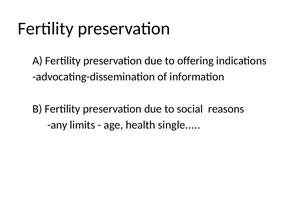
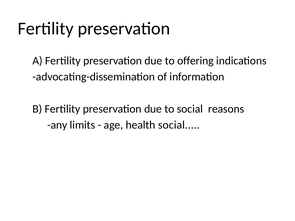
health single: single -> social (179, 125)
